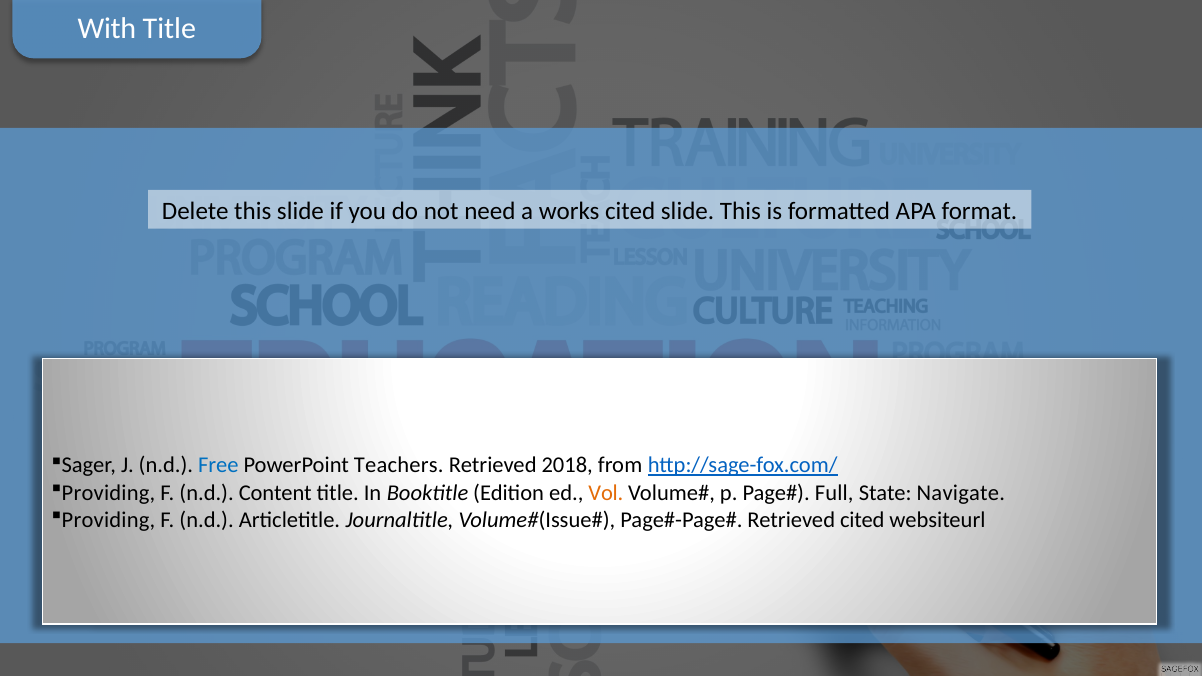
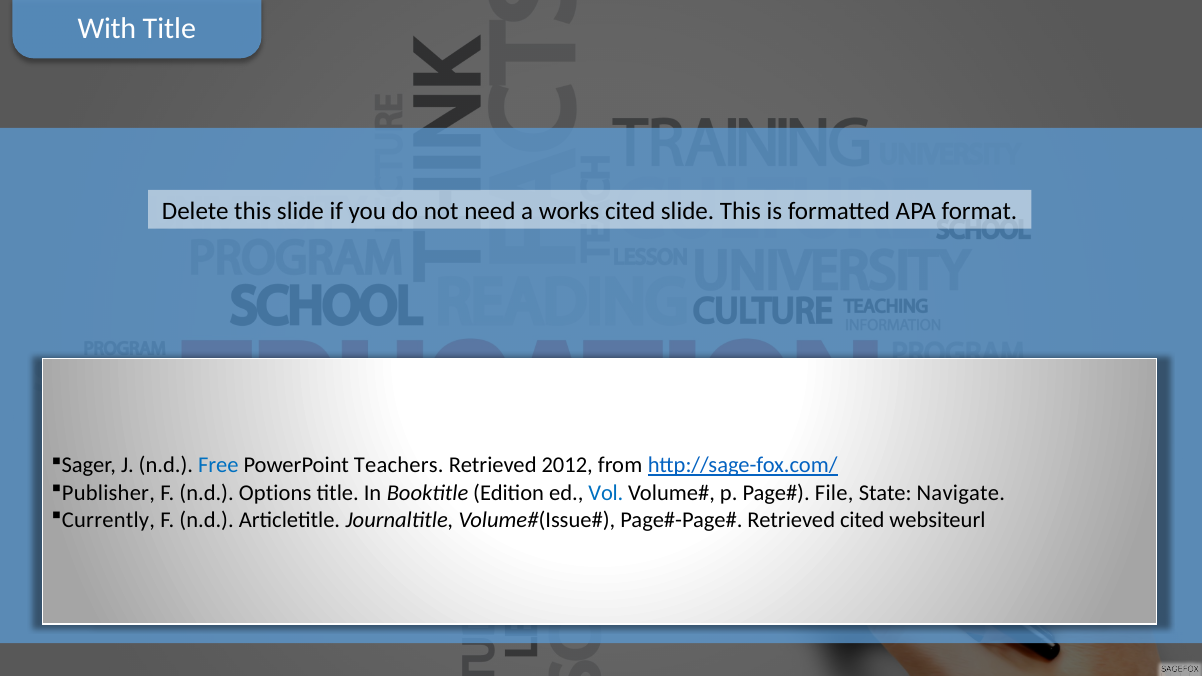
2018: 2018 -> 2012 (567, 466)
Providing: Providing -> Publisher (108, 493)
Content: Content -> Options (275, 493)
Vol colour: orange -> blue (606, 493)
Full: Full -> File (834, 493)
Providing: Providing -> Currently (108, 520)
